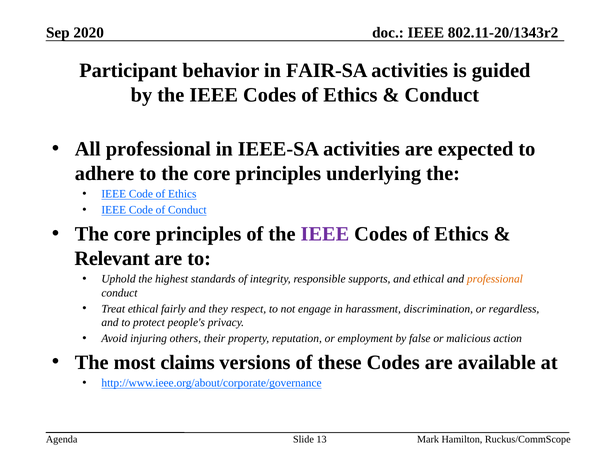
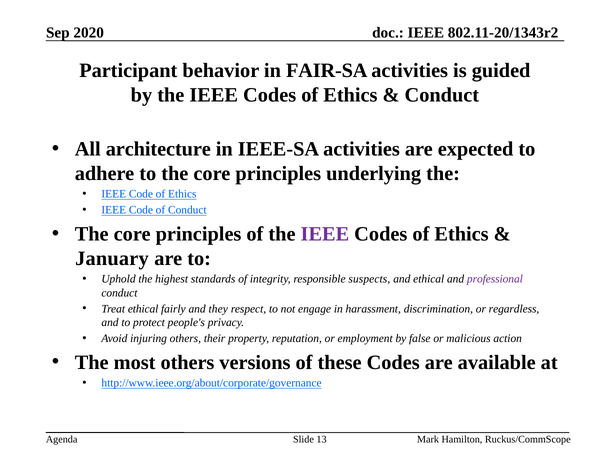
All professional: professional -> architecture (158, 149)
Relevant: Relevant -> January (112, 258)
supports: supports -> suspects (369, 279)
professional colour: orange -> purple (495, 279)
most claims: claims -> others (187, 362)
